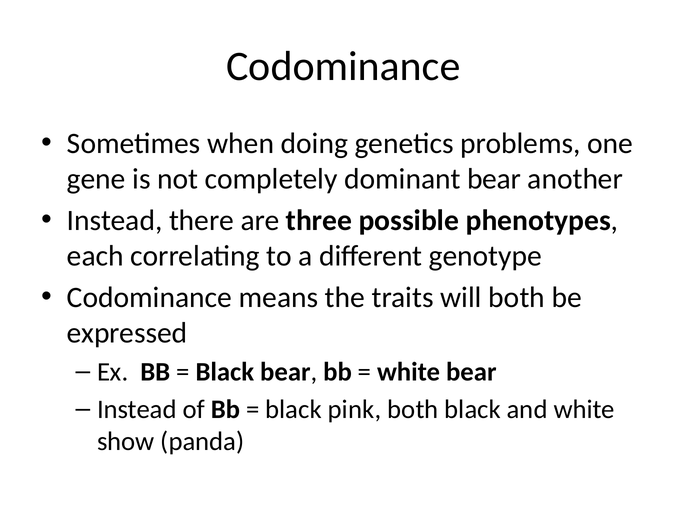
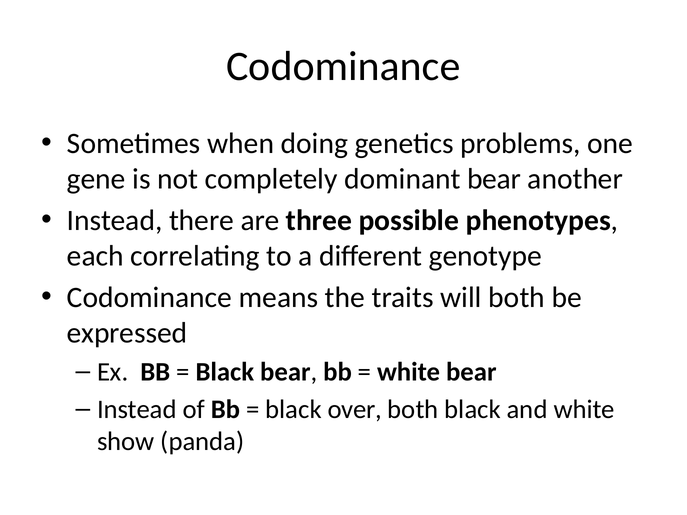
pink: pink -> over (355, 410)
